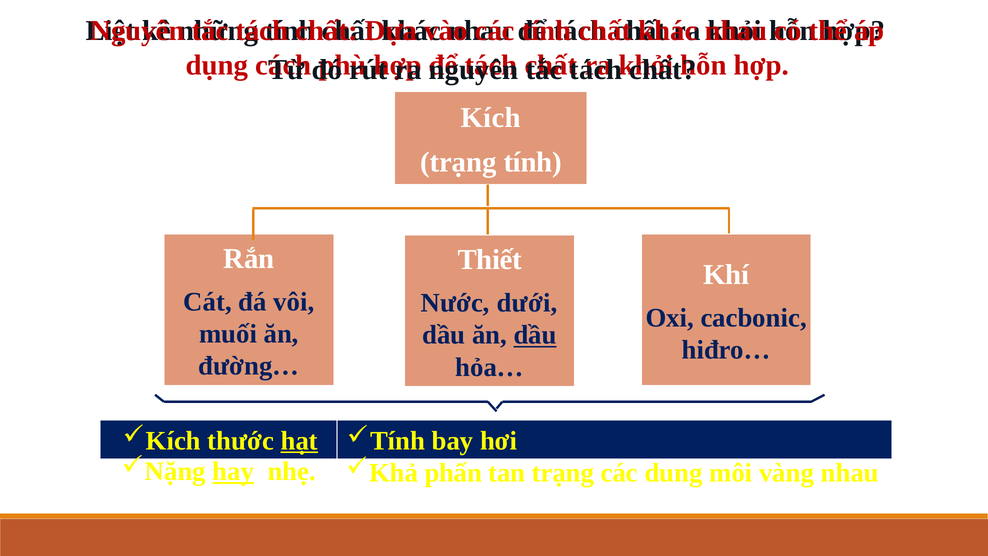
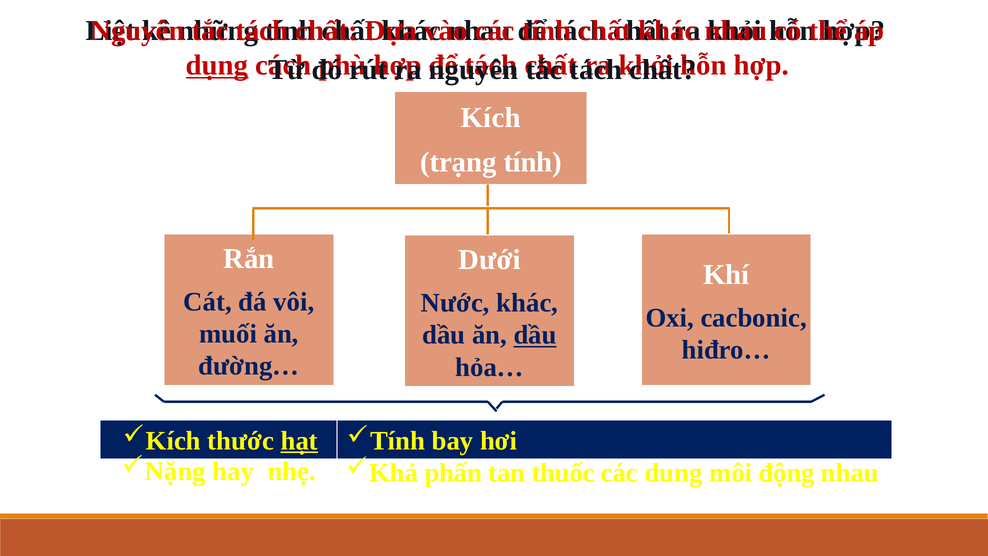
dụng underline: none -> present (217, 65)
Thiết: Thiết -> Dưới (489, 260)
Nước dưới: dưới -> khác (527, 303)
hay underline: present -> none (233, 471)
tan trạng: trạng -> thuốc (563, 473)
vàng: vàng -> động (787, 473)
